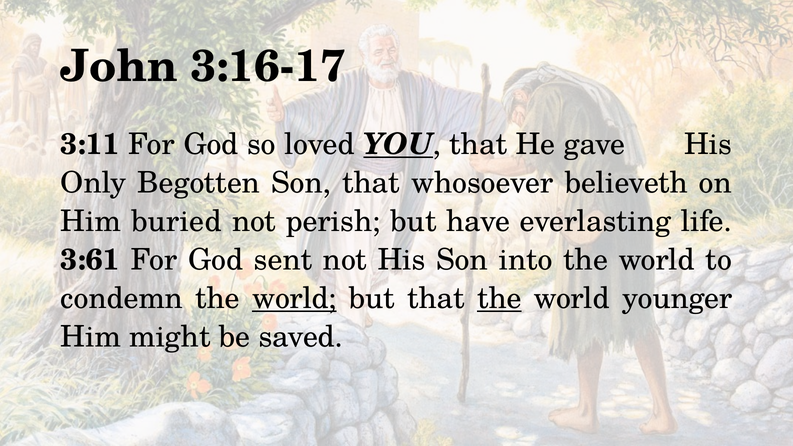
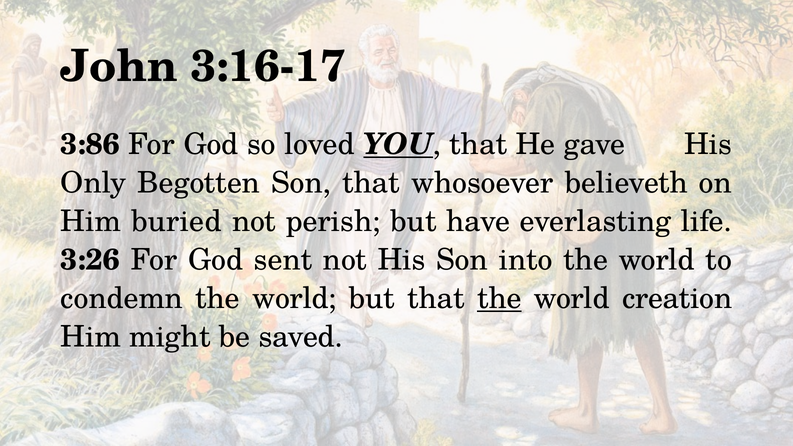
3:11: 3:11 -> 3:86 (90, 144)
3:61: 3:61 -> 3:26 (90, 260)
world underline: present -> none (294, 299)
younger: younger -> creation (677, 299)
